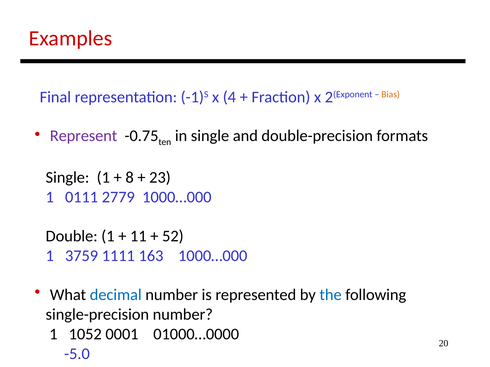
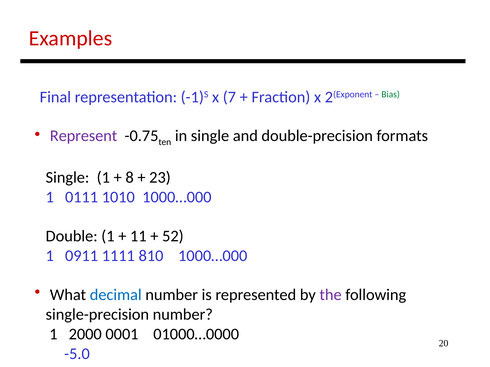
4: 4 -> 7 (229, 97)
Bias colour: orange -> green (391, 95)
2779: 2779 -> 1010 (118, 197)
3759: 3759 -> 0911 (82, 256)
163: 163 -> 810 (151, 256)
the colour: blue -> purple (331, 295)
1052: 1052 -> 2000 (85, 335)
